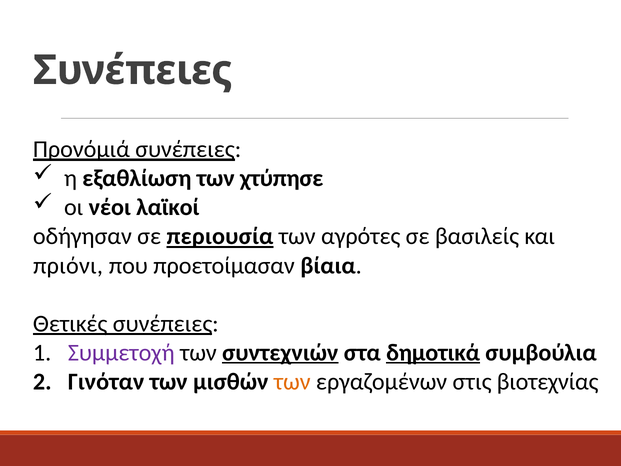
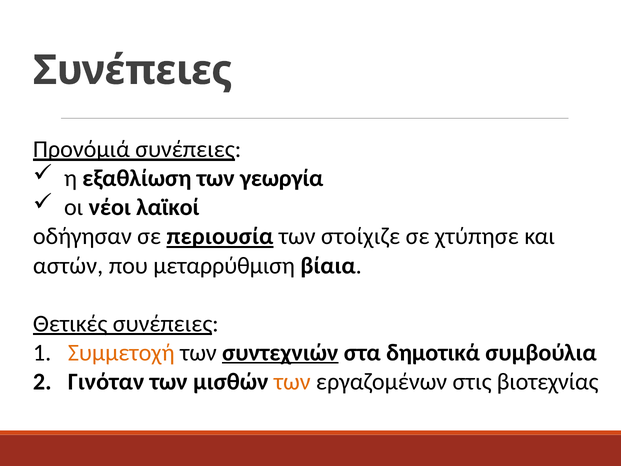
χτύπησε: χτύπησε -> γεωργία (282, 178)
αγρότες: αγρότες -> στοίχιζε (361, 236)
βασιλείς: βασιλείς -> χτύπησε (477, 236)
πριόνι: πριόνι -> αστών (68, 265)
προετοίμασαν: προετοίμασαν -> μεταρρύθμιση (224, 265)
Συμμετοχή colour: purple -> orange (121, 352)
δημοτικά underline: present -> none (433, 352)
